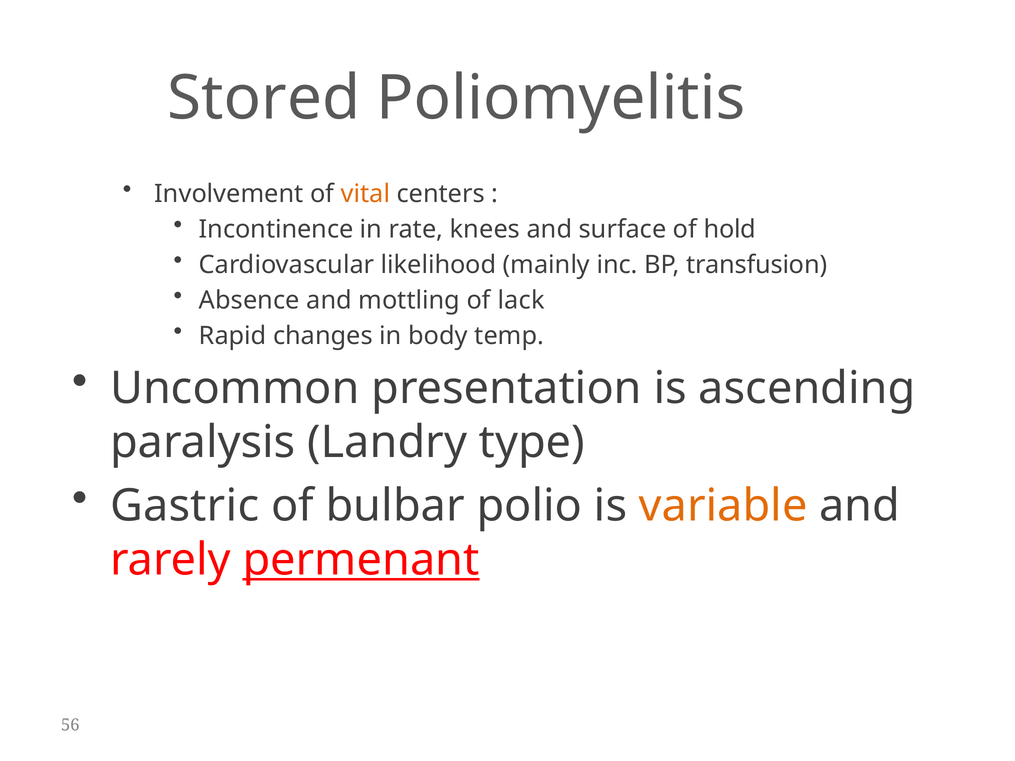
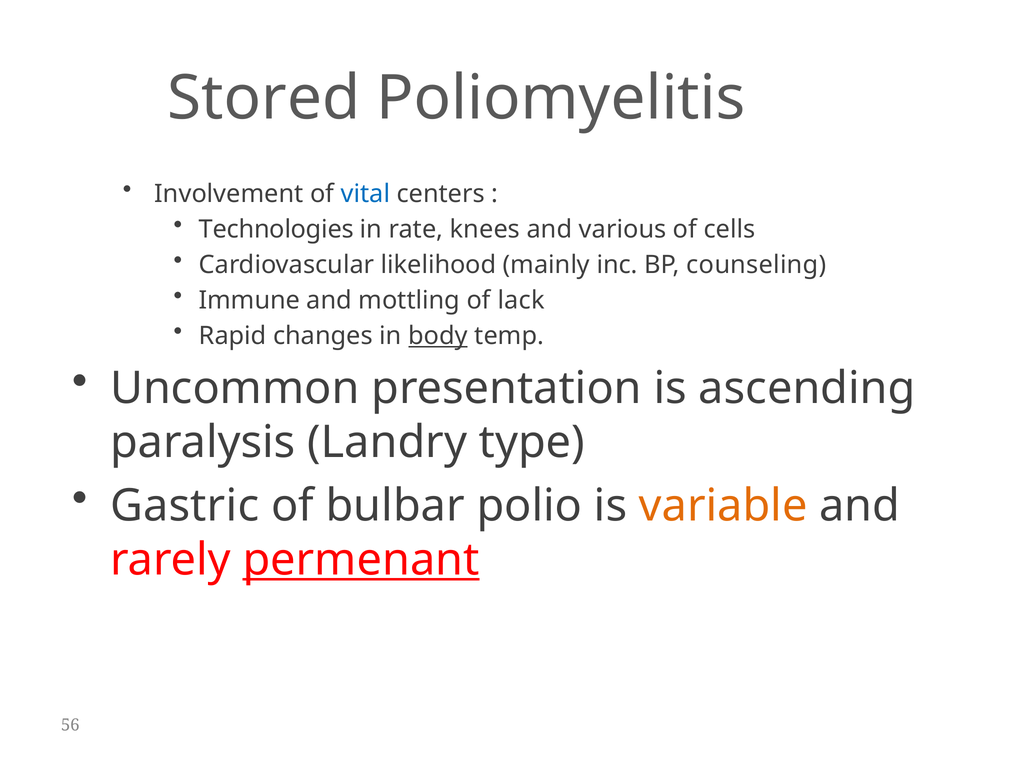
vital colour: orange -> blue (365, 194)
Incontinence: Incontinence -> Technologies (276, 229)
surface: surface -> various (623, 229)
hold: hold -> cells (730, 229)
transfusion: transfusion -> counseling (756, 265)
Absence: Absence -> Immune (249, 300)
body underline: none -> present (438, 336)
